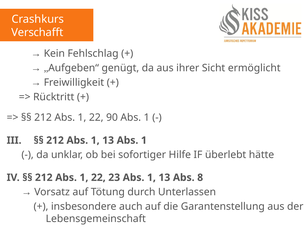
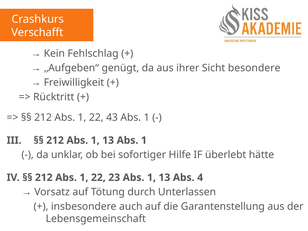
ermöglicht: ermöglicht -> besondere (254, 68)
90: 90 -> 43 (112, 118)
8: 8 -> 4 (200, 178)
